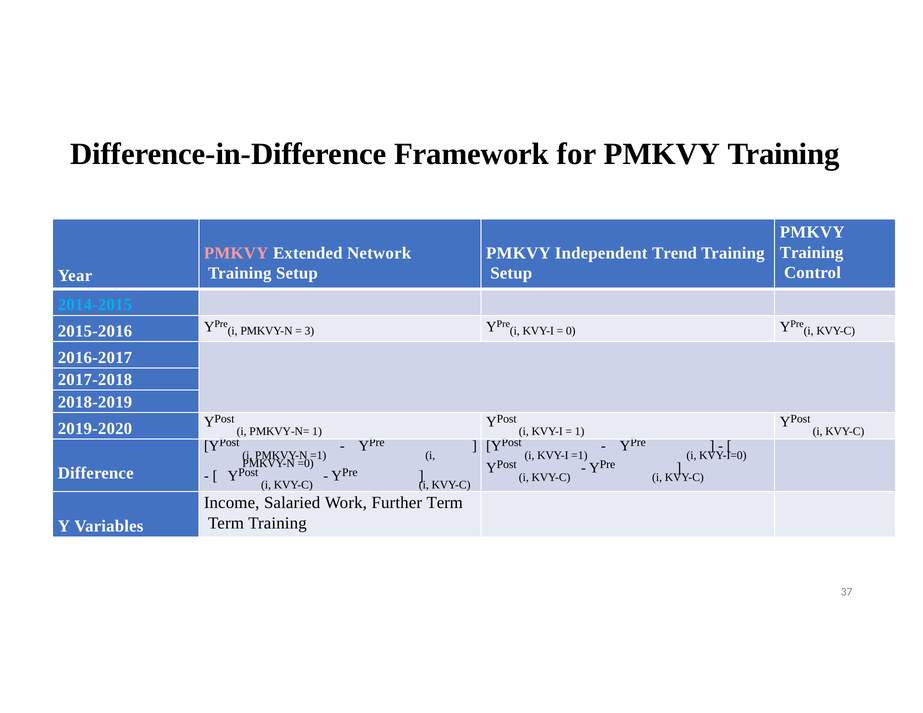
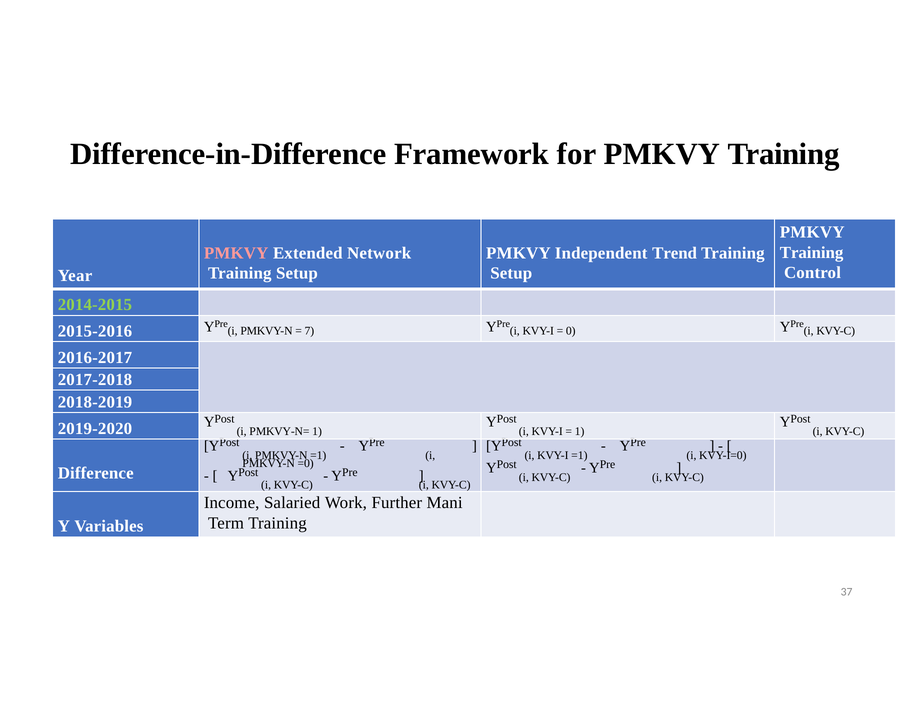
2014-2015 colour: light blue -> light green (95, 305)
3: 3 -> 7 (309, 331)
Further Term: Term -> Mani (445, 503)
